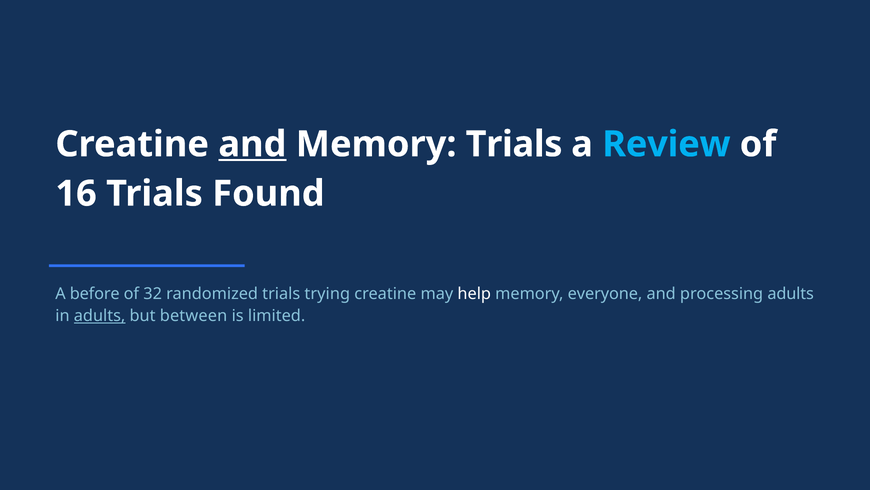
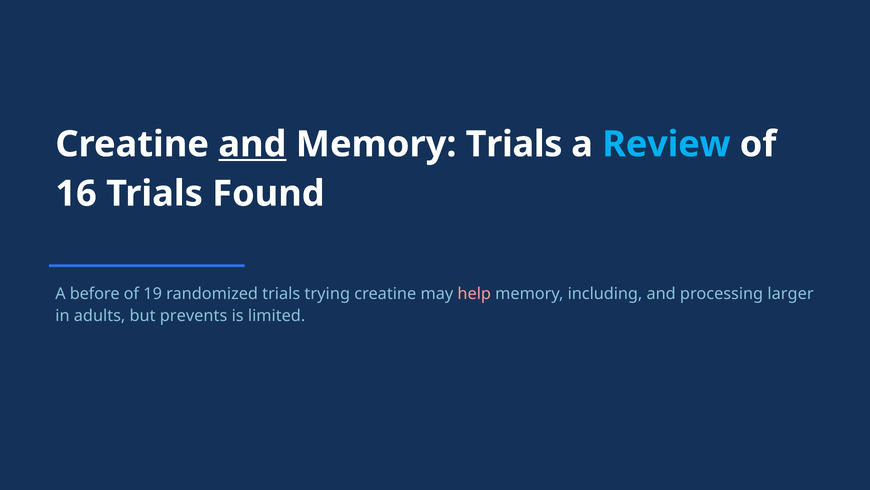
32: 32 -> 19 (153, 293)
help colour: white -> pink (474, 293)
everyone: everyone -> including (605, 293)
processing adults: adults -> larger (791, 293)
adults underline: present -> none (100, 316)
between: between -> prevents (194, 316)
